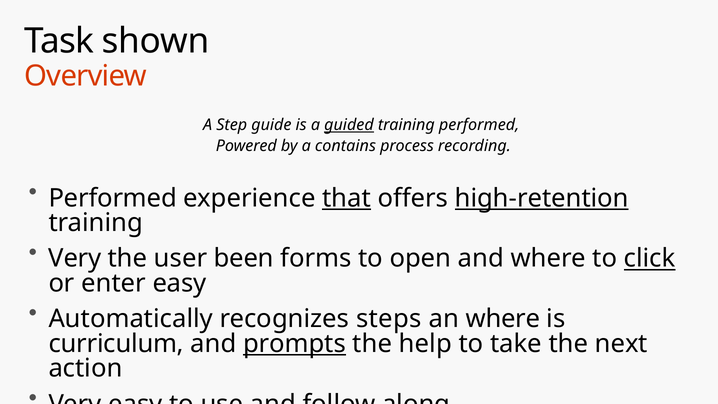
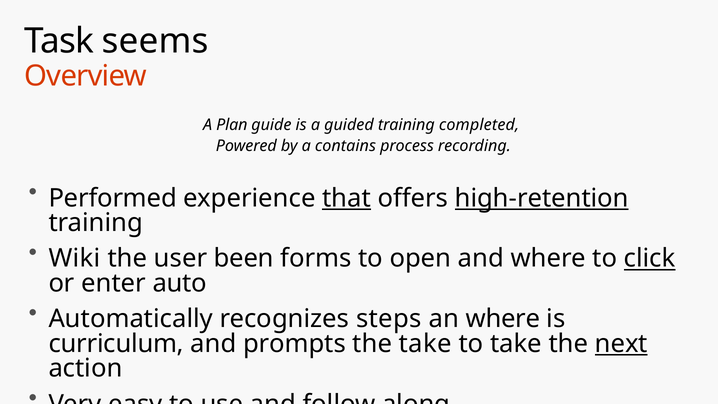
shown: shown -> seems (155, 41)
Step: Step -> Plan (232, 125)
guided underline: present -> none (349, 125)
training performed: performed -> completed (479, 125)
Very: Very -> Wiki (75, 258)
enter easy: easy -> auto (180, 283)
prompts underline: present -> none (294, 343)
the help: help -> take (425, 343)
next underline: none -> present (621, 343)
